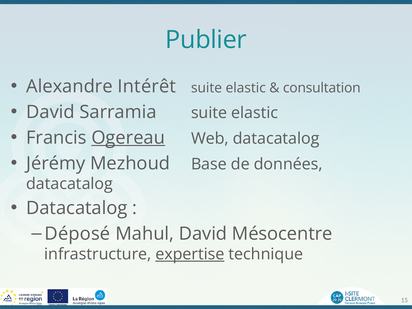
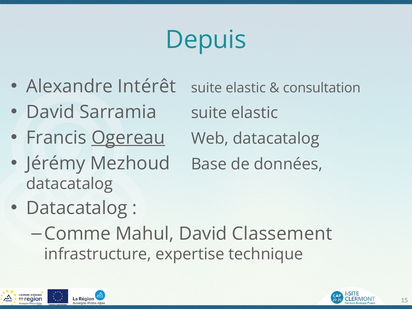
Publier: Publier -> Depuis (206, 40)
Déposé: Déposé -> Comme (77, 234)
Mésocentre: Mésocentre -> Classement (282, 234)
expertise underline: present -> none (190, 254)
